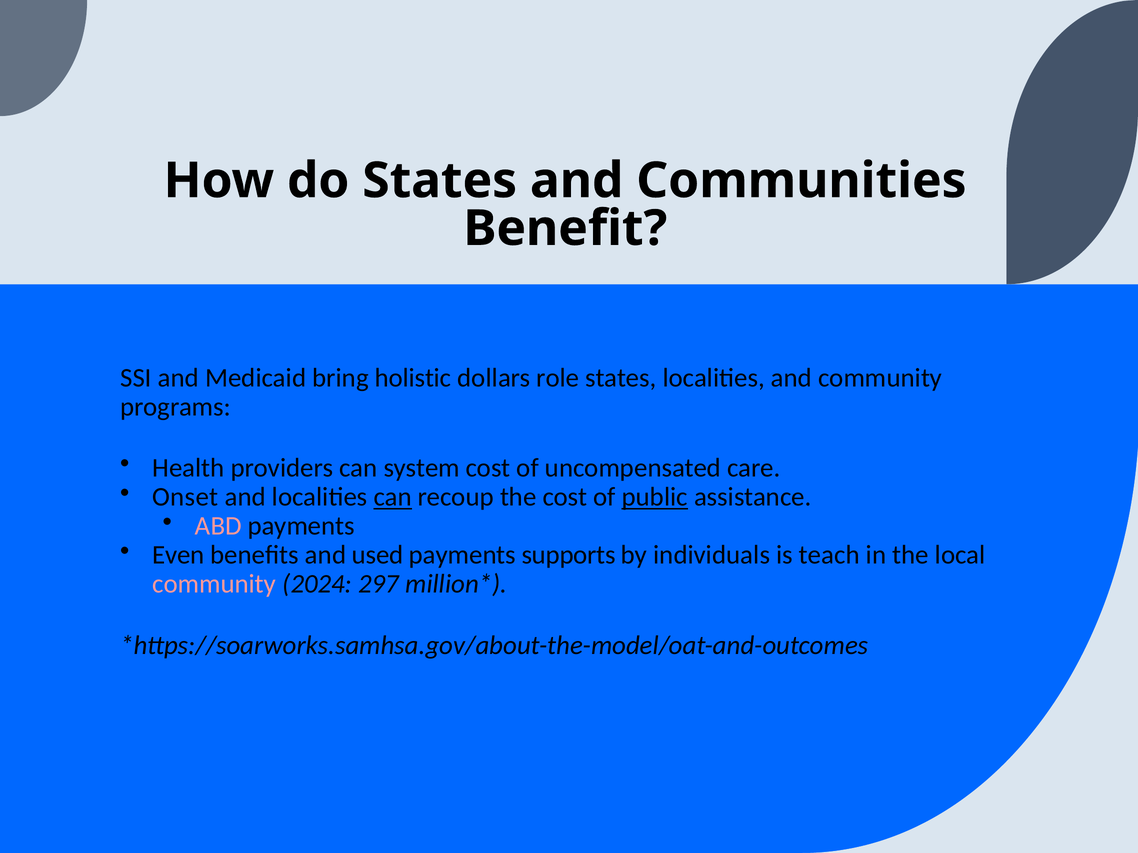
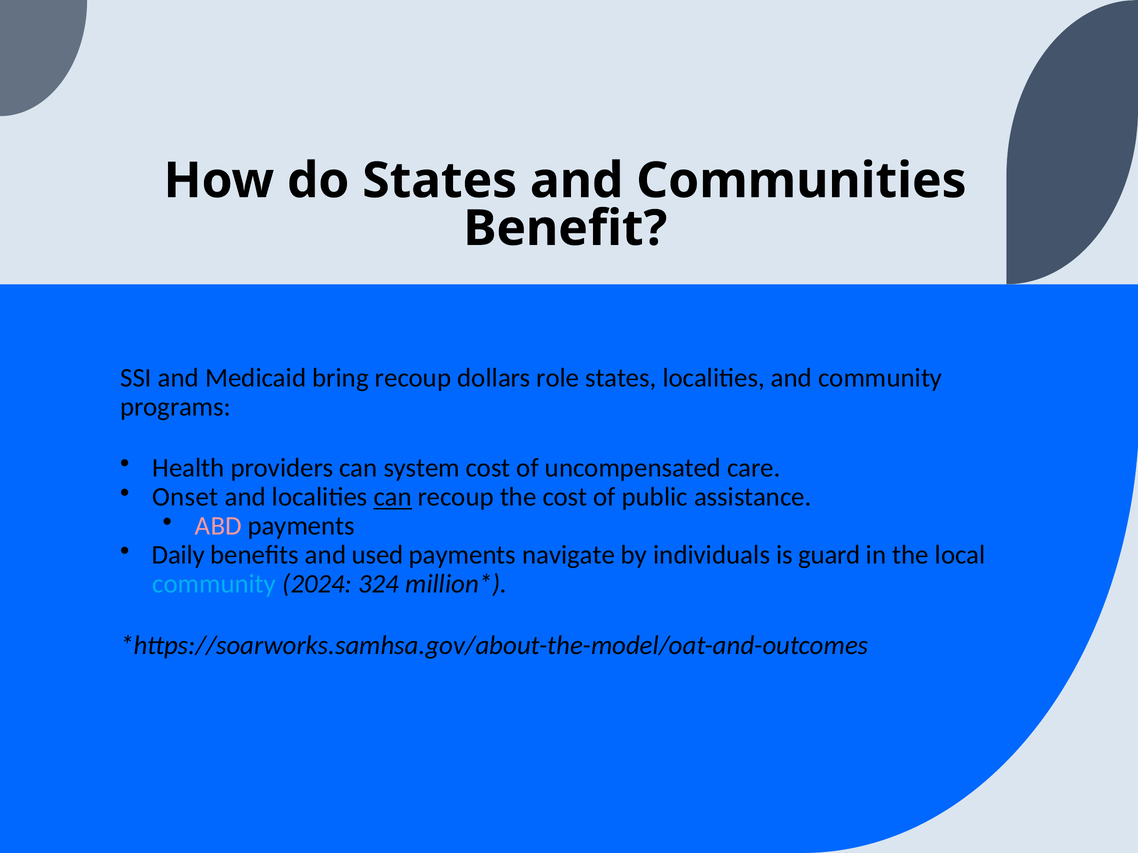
bring holistic: holistic -> recoup (413, 378)
public underline: present -> none (655, 497)
Even: Even -> Daily (178, 555)
supports: supports -> navigate (569, 555)
teach: teach -> guard (829, 555)
community colour: pink -> light blue (214, 584)
297: 297 -> 324 (379, 584)
